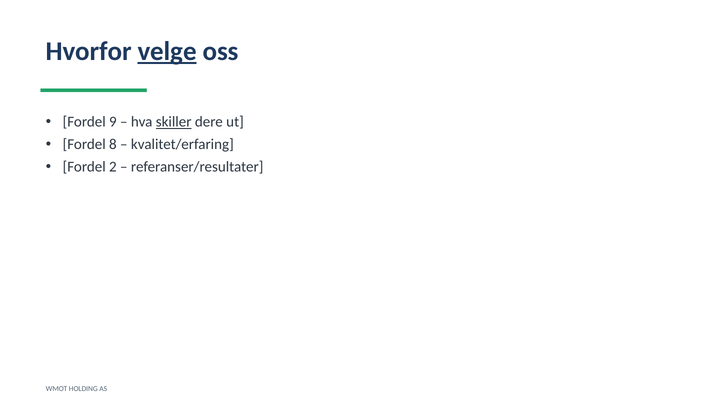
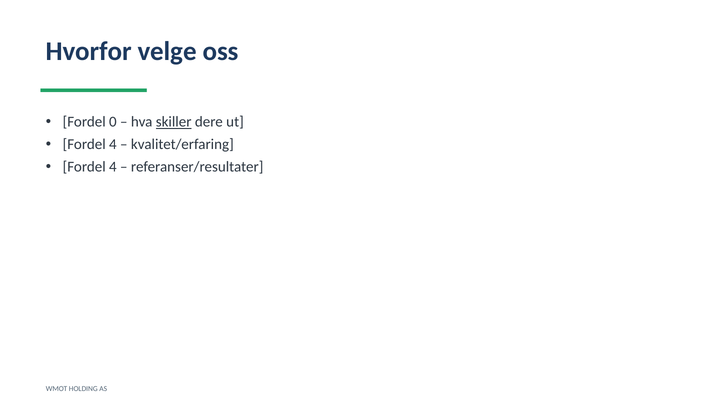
velge underline: present -> none (167, 51)
9: 9 -> 0 (113, 122)
8: 8 -> 4 (113, 144)
2: 2 -> 4 (113, 167)
